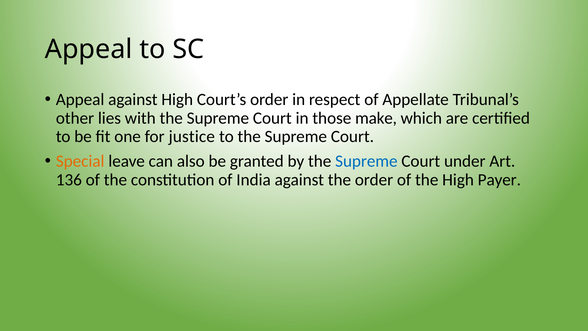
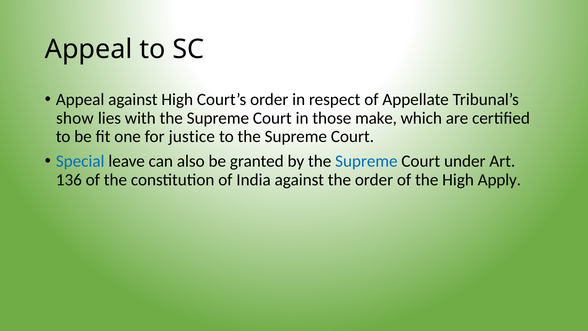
other: other -> show (75, 118)
Special colour: orange -> blue (80, 161)
Payer: Payer -> Apply (499, 180)
